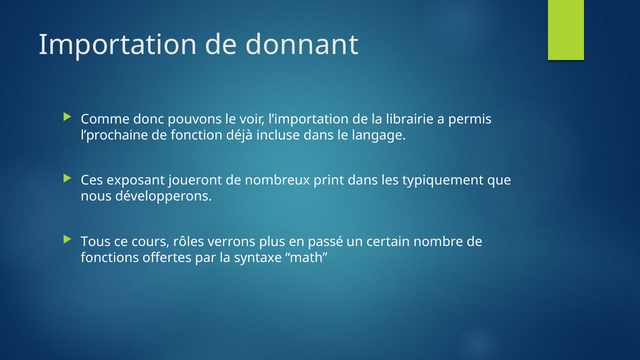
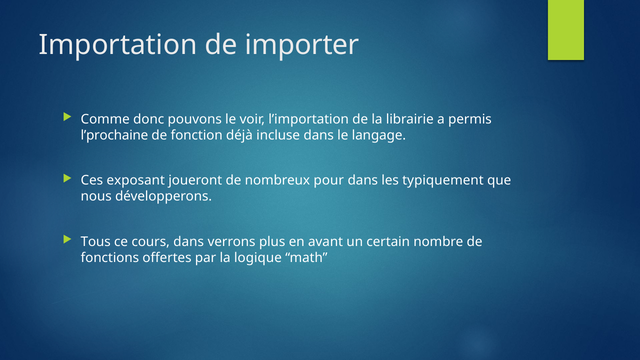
donnant: donnant -> importer (302, 45)
print: print -> pour (329, 180)
cours rôles: rôles -> dans (189, 242)
passé: passé -> avant (326, 242)
syntaxe: syntaxe -> logique (258, 258)
